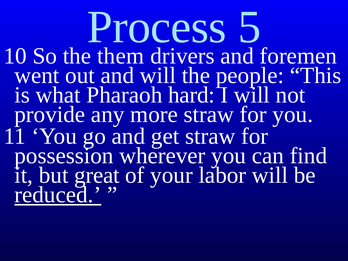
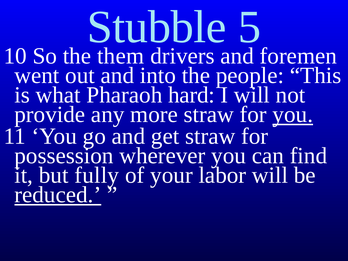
Process: Process -> Stubble (157, 27)
and will: will -> into (158, 76)
you underline: none -> present (293, 115)
great: great -> fully (97, 175)
